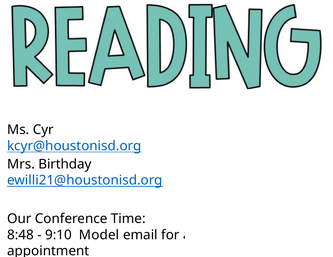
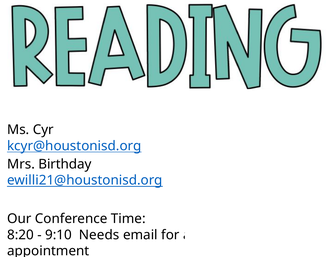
8:48: 8:48 -> 8:20 (20, 235)
Model: Model -> Needs (99, 235)
